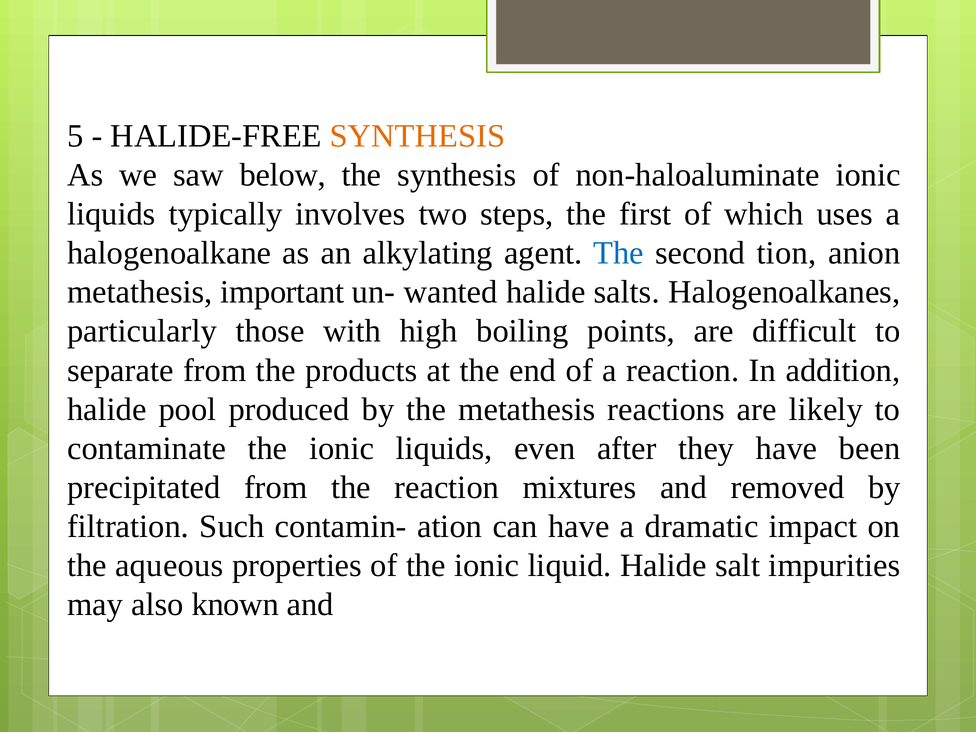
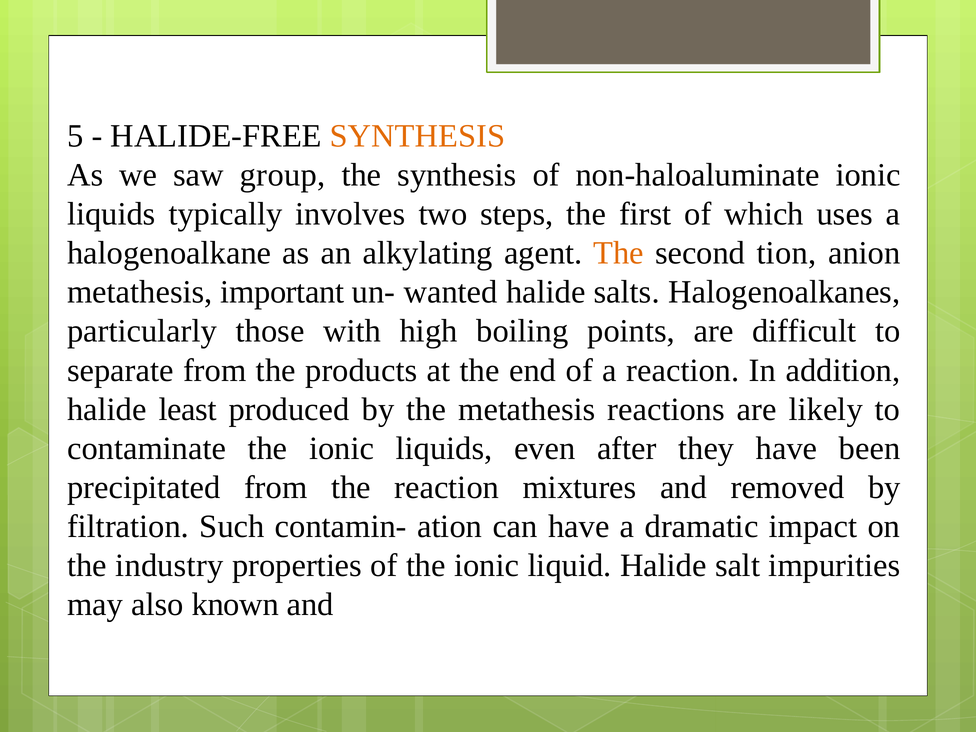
below: below -> group (283, 175)
The colour: blue -> orange (618, 253)
pool: pool -> least (188, 409)
aqueous: aqueous -> industry (169, 565)
